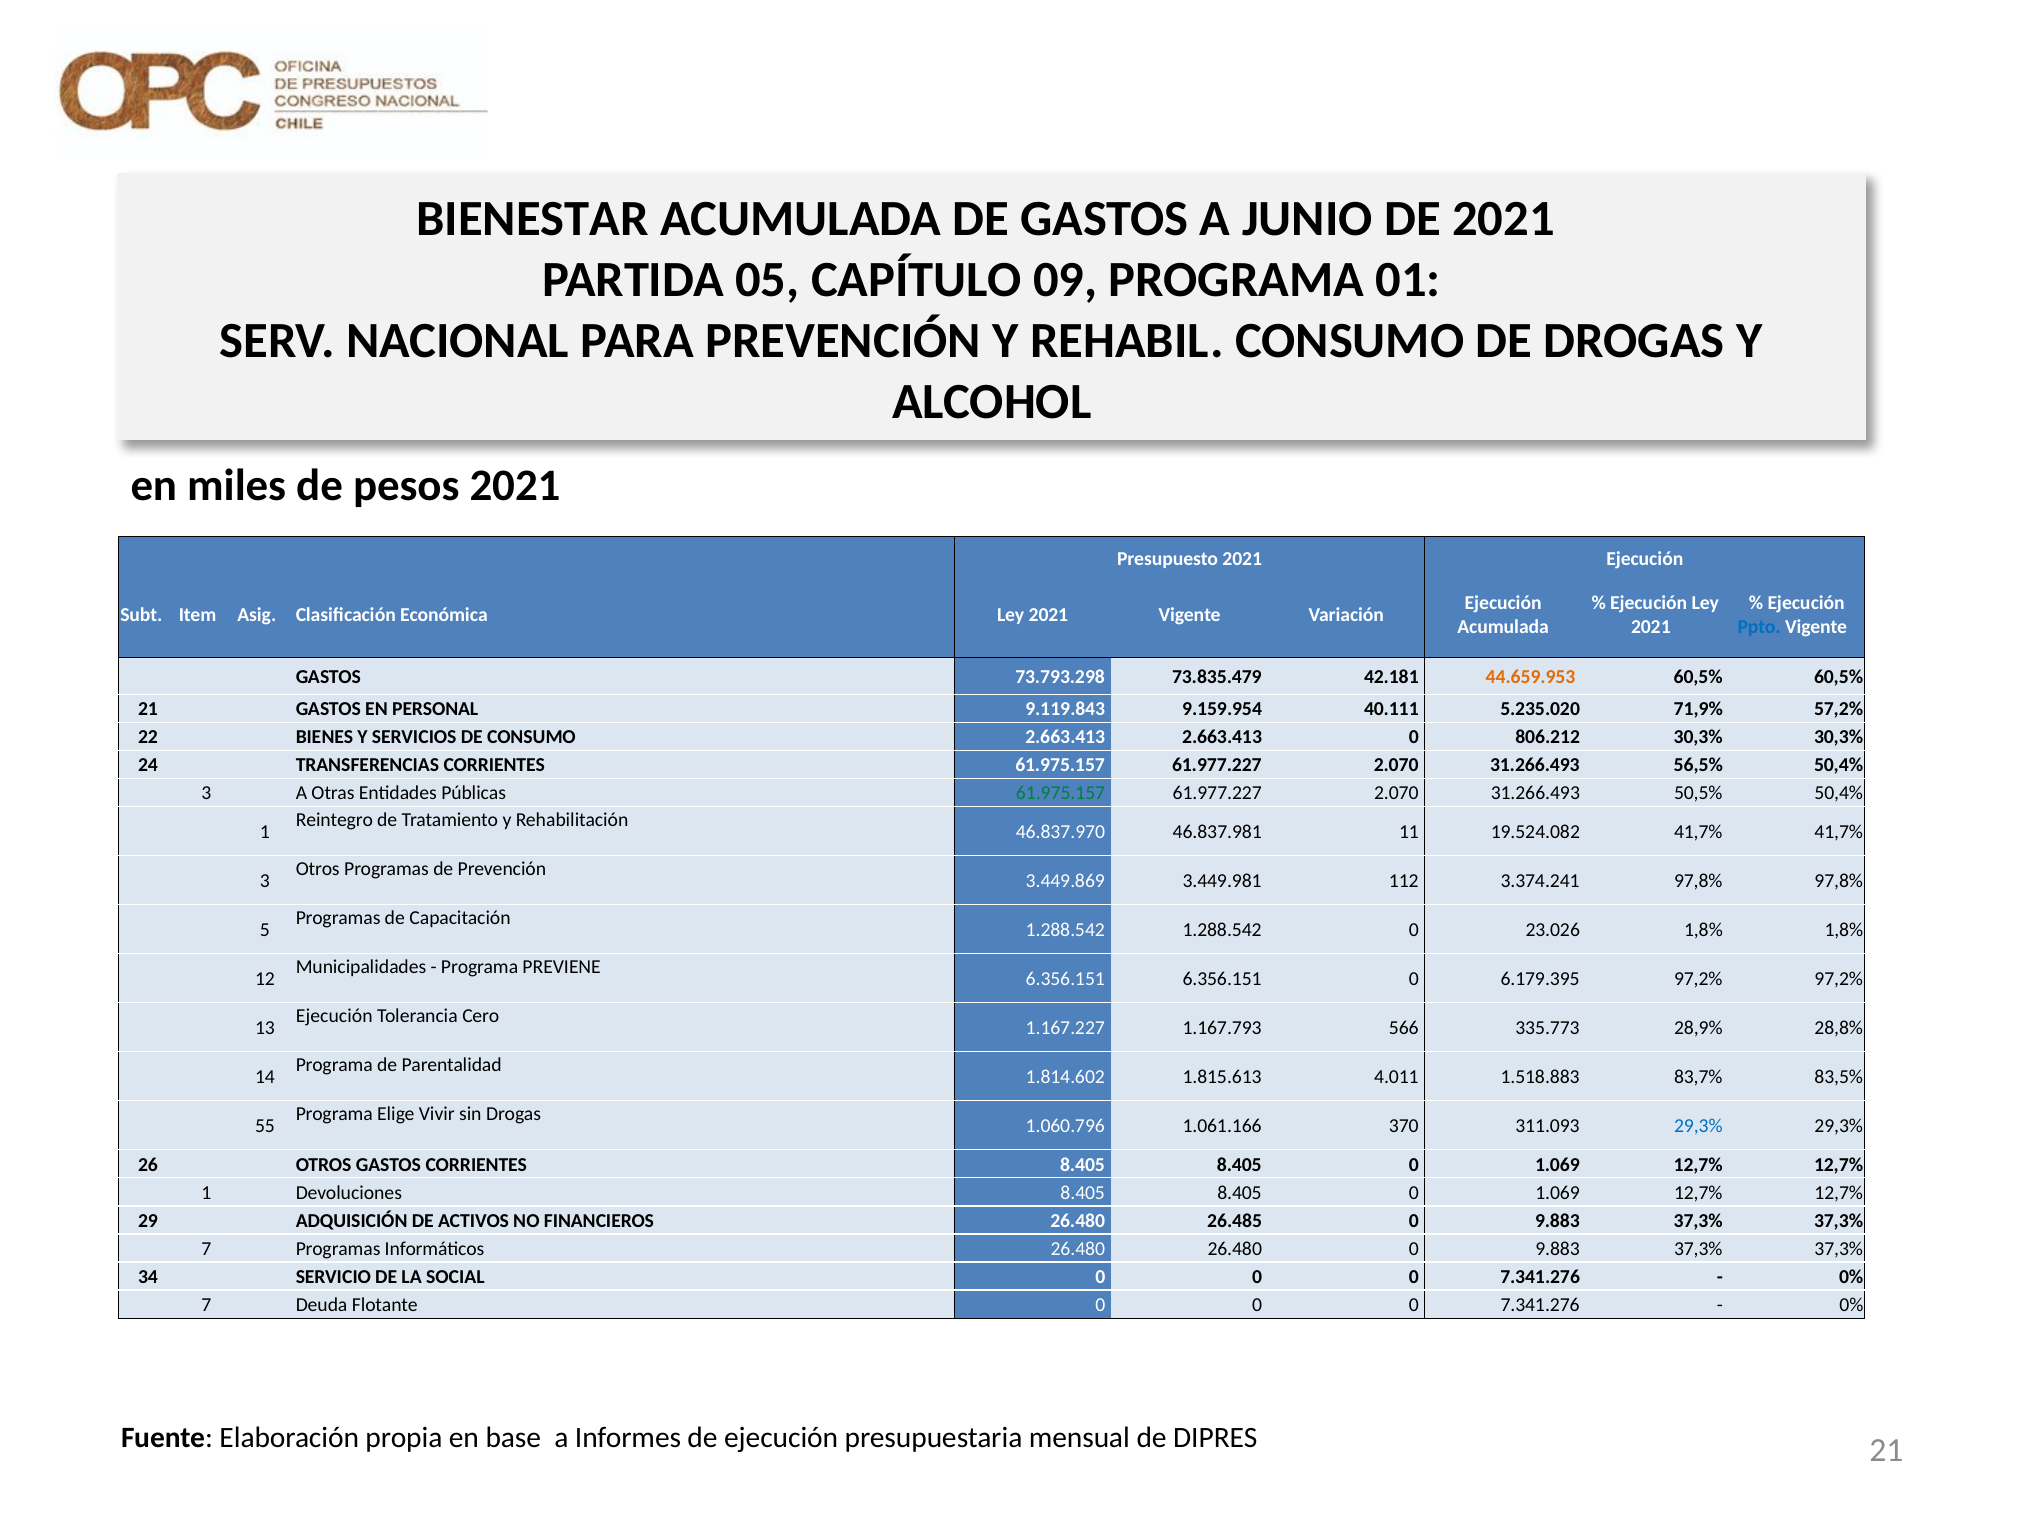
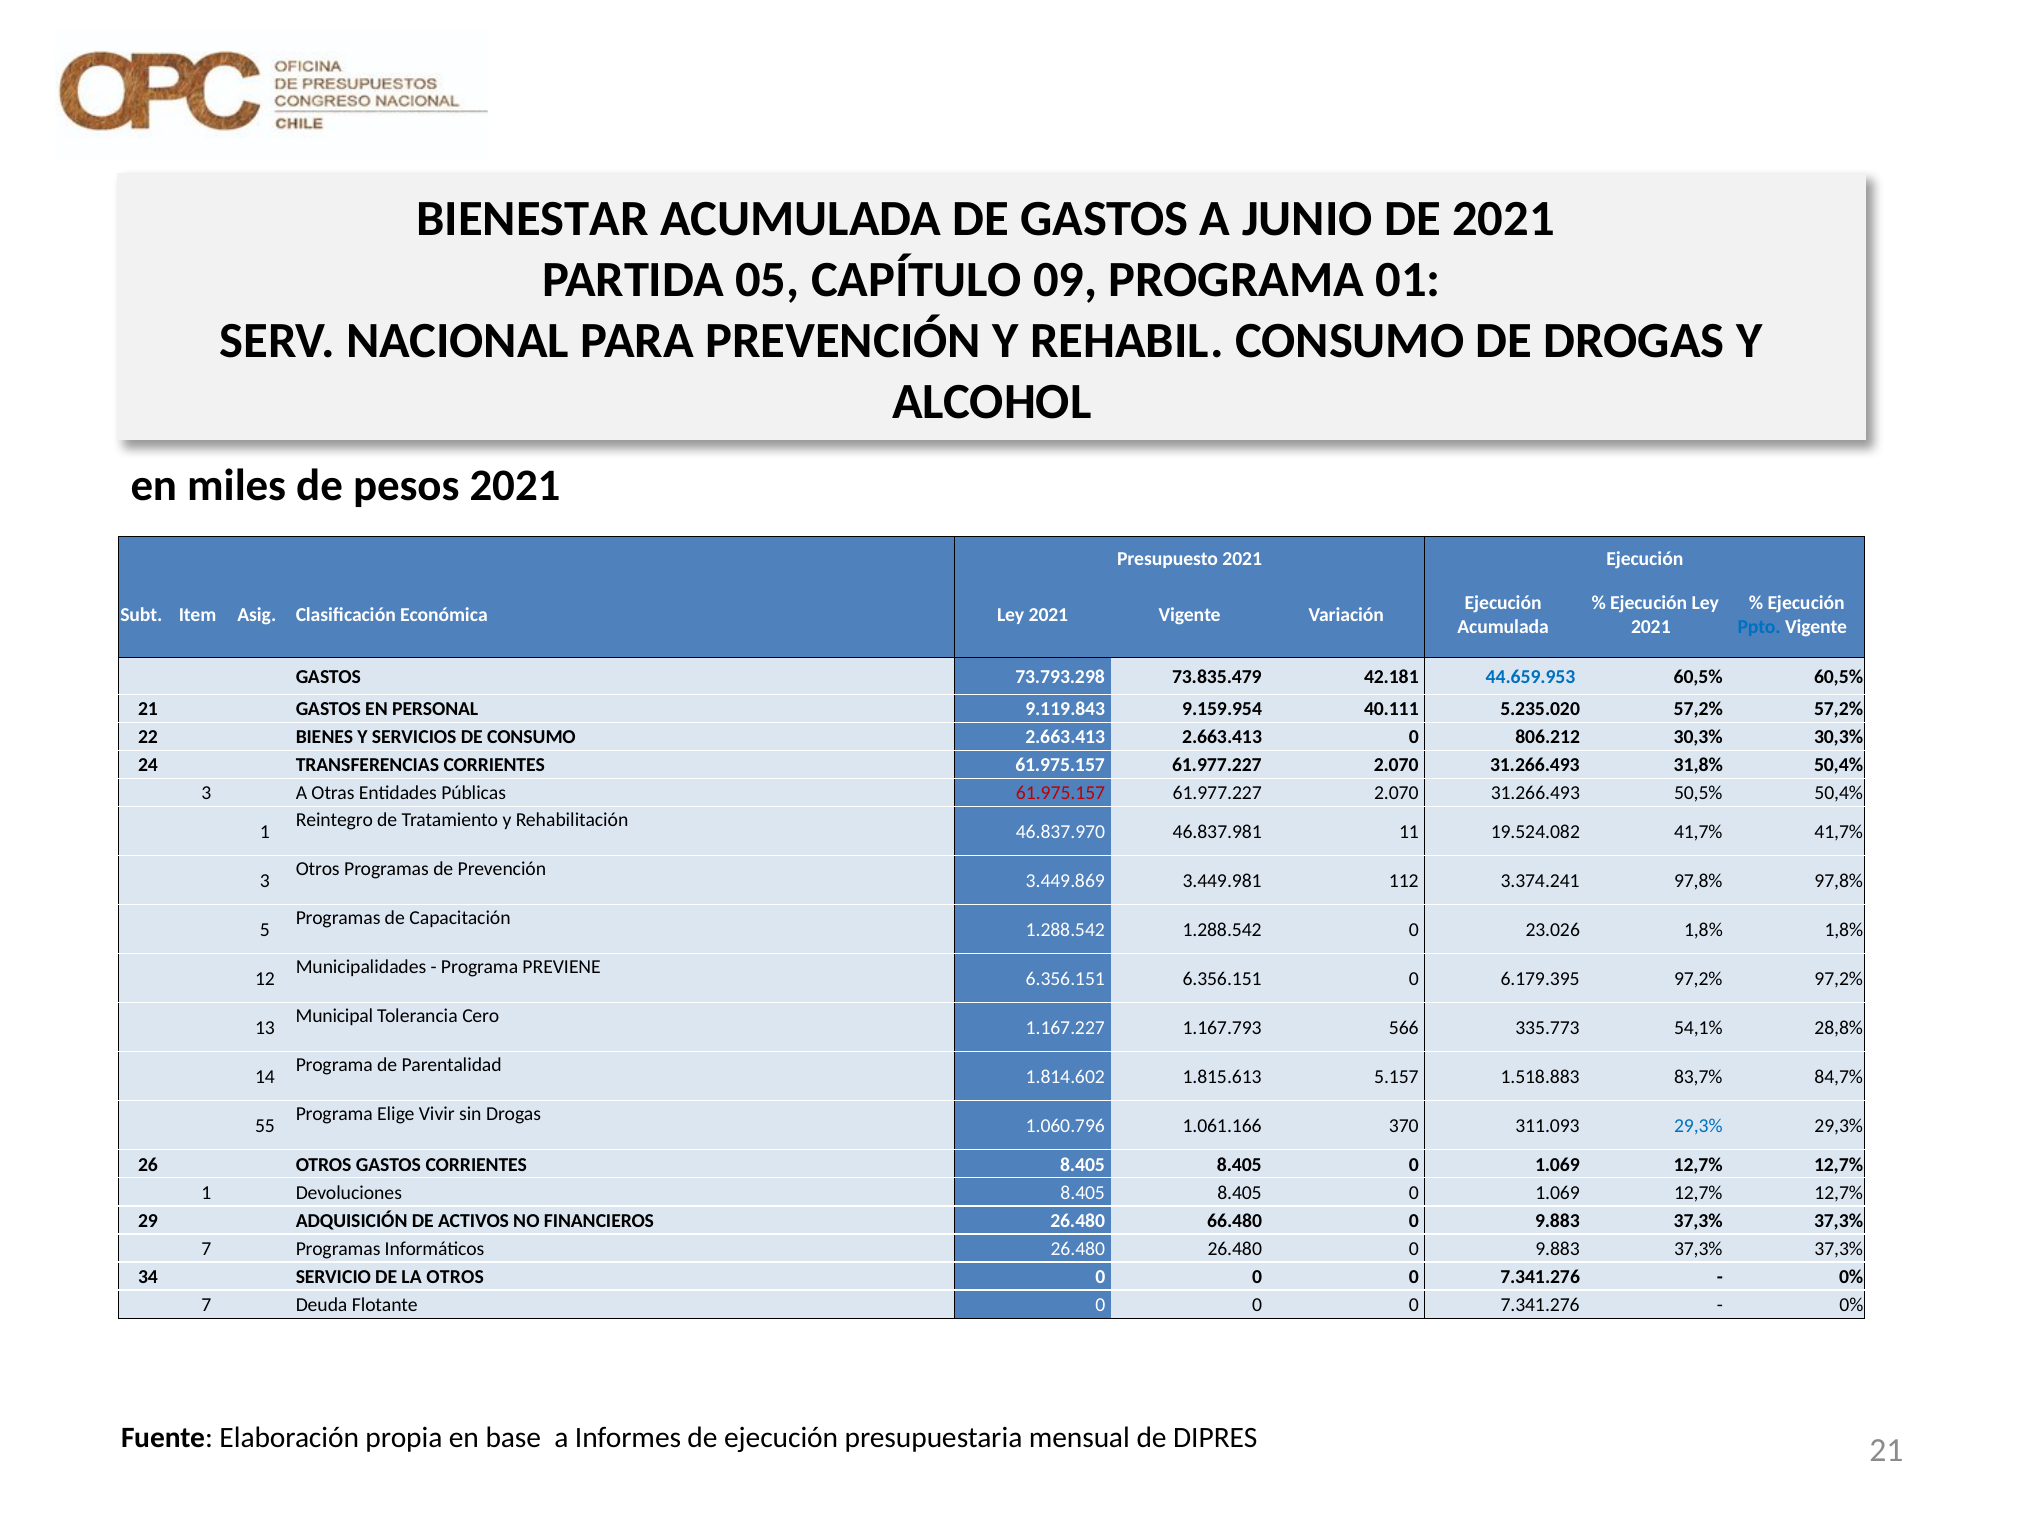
44.659.953 colour: orange -> blue (1531, 677)
5.235.020 71,9%: 71,9% -> 57,2% (1698, 709)
56,5%: 56,5% -> 31,8% (1698, 765)
61.975.157 colour: green -> red (1061, 793)
Ejecución: Ejecución -> Municipal (334, 1016)
28,9%: 28,9% -> 54,1% (1698, 1028)
4.011: 4.011 -> 5.157 (1396, 1077)
83,5%: 83,5% -> 84,7% (1839, 1077)
26.485: 26.485 -> 66.480 (1235, 1221)
LA SOCIAL: SOCIAL -> OTROS (455, 1277)
